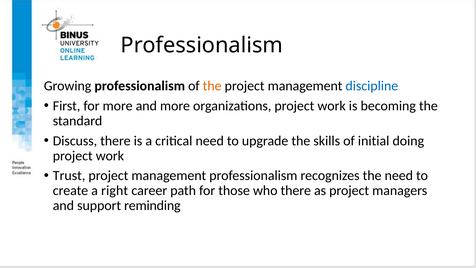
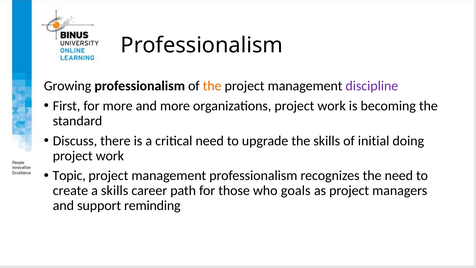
discipline colour: blue -> purple (372, 86)
Trust: Trust -> Topic (69, 176)
a right: right -> skills (115, 191)
who there: there -> goals (296, 191)
